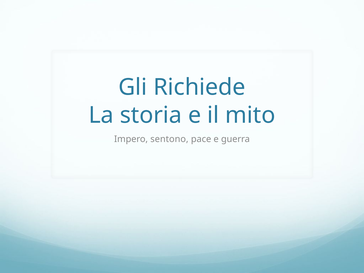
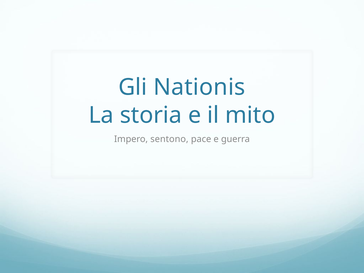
Richiede: Richiede -> Nationis (199, 87)
